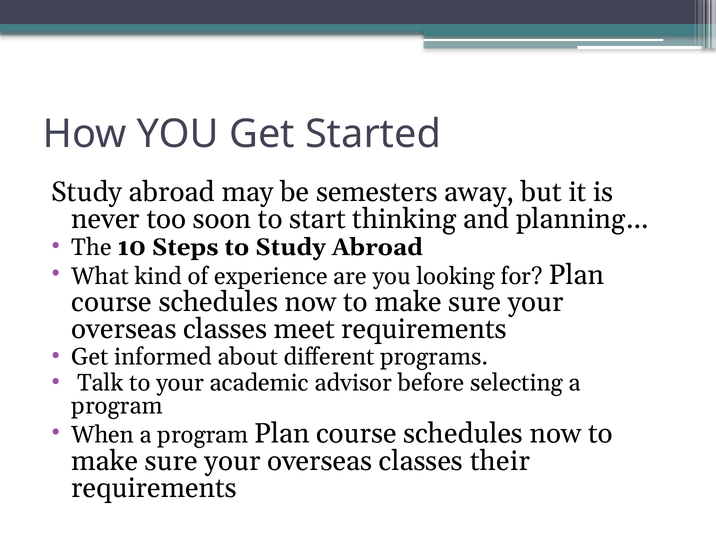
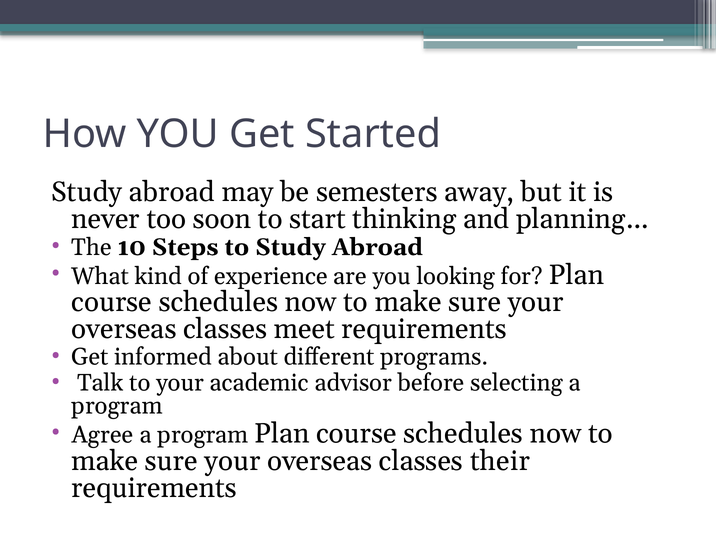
When: When -> Agree (103, 435)
